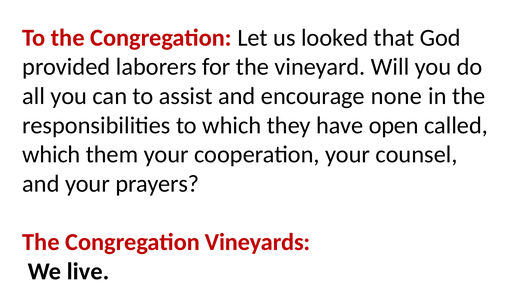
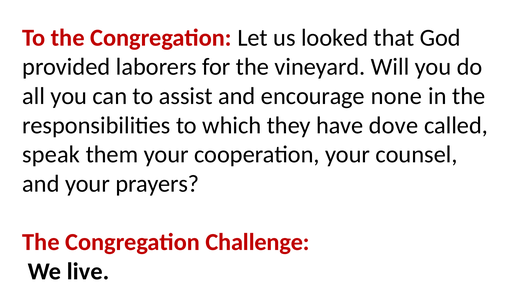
open: open -> dove (393, 125)
which: which -> speak (51, 155)
Vineyards: Vineyards -> Challenge (258, 242)
